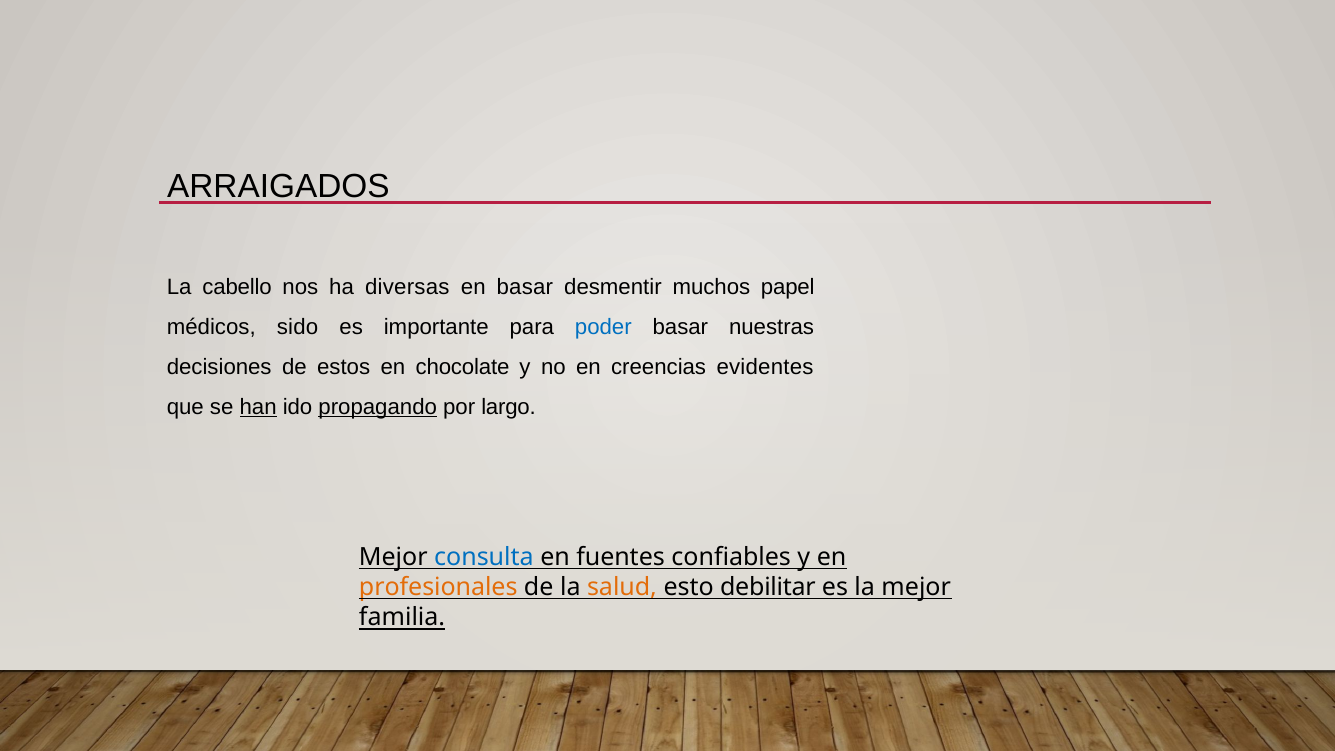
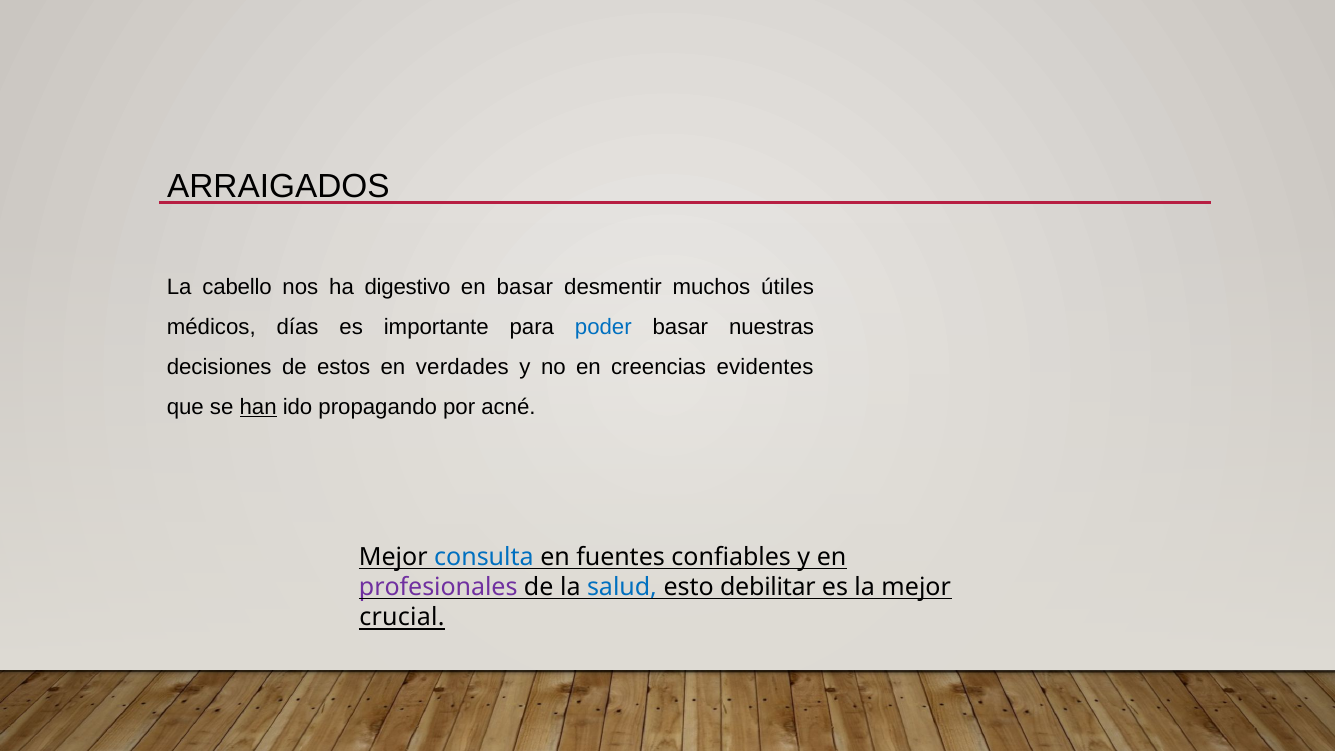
diversas: diversas -> digestivo (408, 287)
papel: papel -> útiles (788, 287)
sido: sido -> días (298, 327)
chocolate: chocolate -> verdades (462, 367)
propagando underline: present -> none (378, 407)
largo: largo -> acné (508, 407)
profesionales colour: orange -> purple (438, 587)
salud colour: orange -> blue (622, 587)
familia: familia -> crucial (402, 618)
